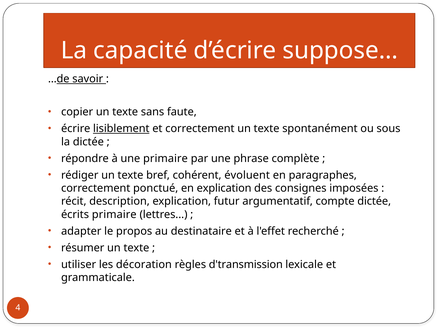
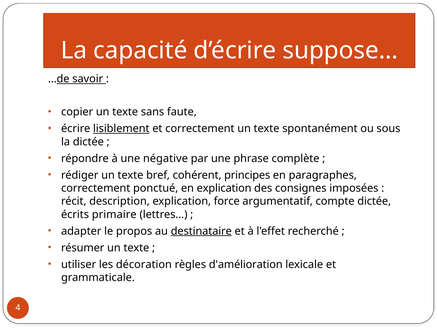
une primaire: primaire -> négative (165, 158)
évoluent: évoluent -> principes (247, 175)
futur: futur -> force (227, 201)
destinataire underline: none -> present (201, 231)
d'transmission: d'transmission -> d'amélioration (246, 264)
